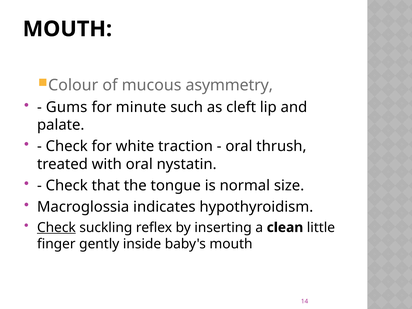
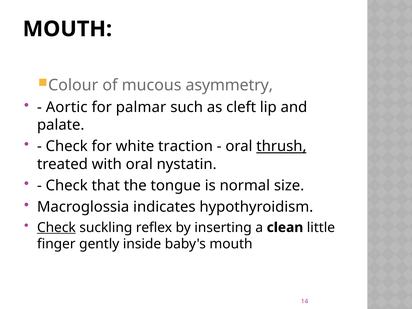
Gums: Gums -> Aortic (67, 107)
minute: minute -> palmar (141, 107)
thrush underline: none -> present (281, 146)
